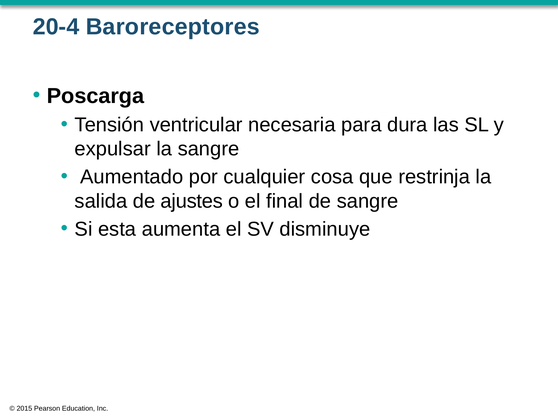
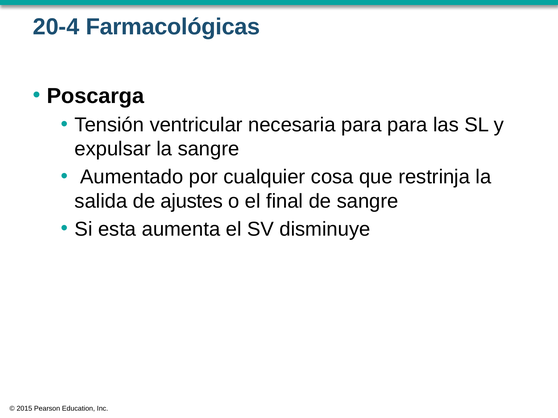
Baroreceptores: Baroreceptores -> Farmacológicas (173, 27)
para dura: dura -> para (407, 125)
